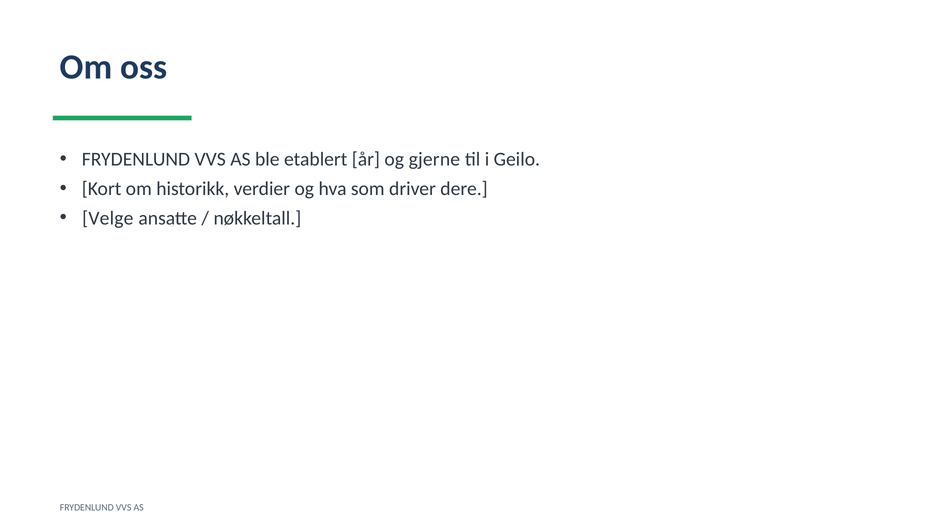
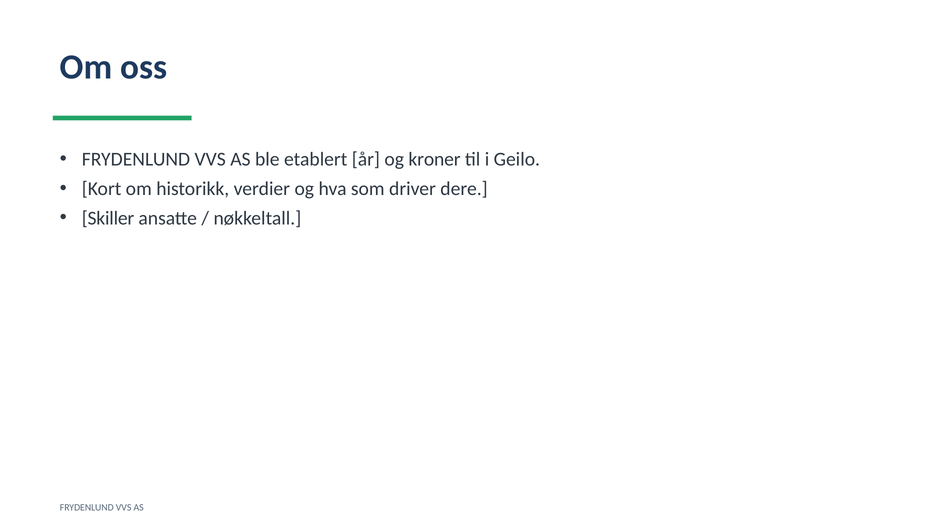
gjerne: gjerne -> kroner (435, 159)
Velge: Velge -> Skiller (108, 218)
